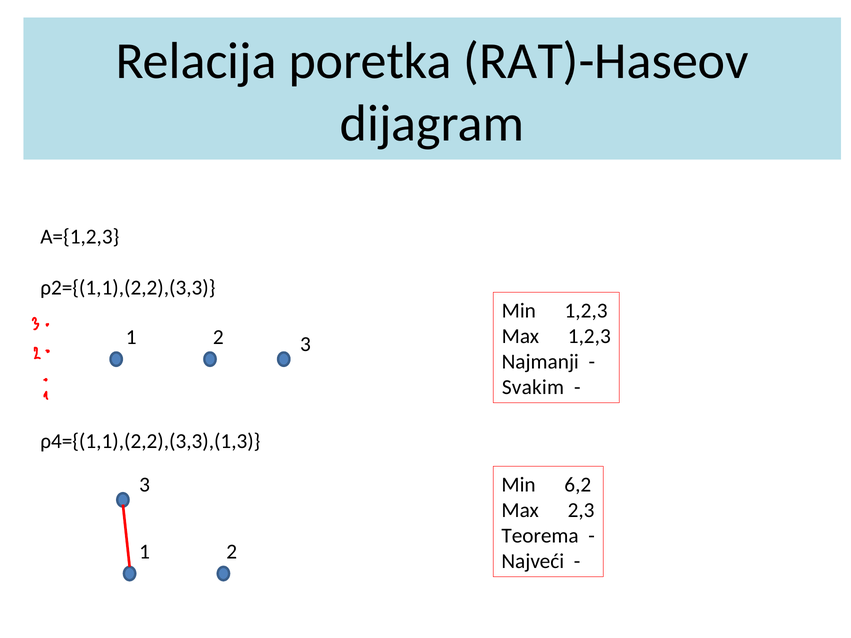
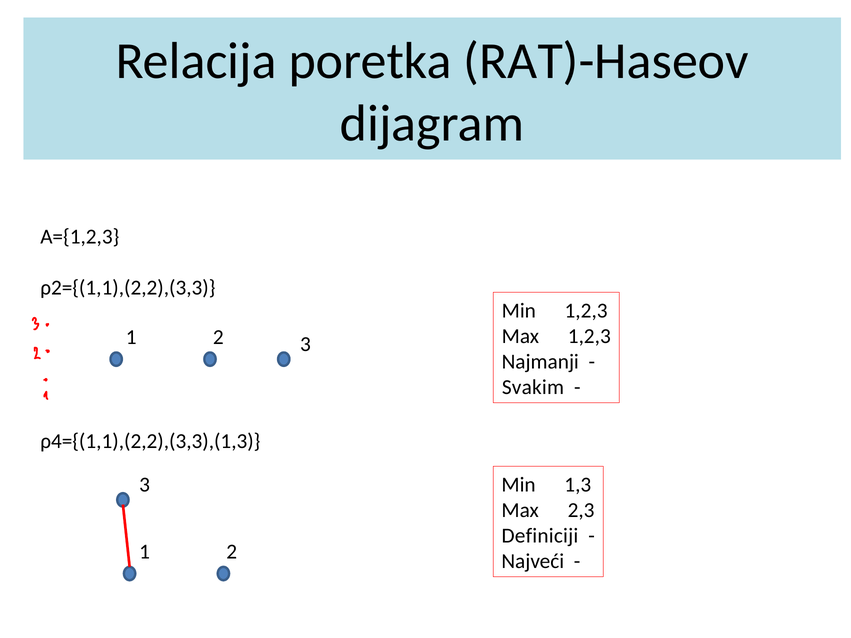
6,2: 6,2 -> 1,3 (578, 485)
Teorema: Teorema -> Definiciji (540, 536)
